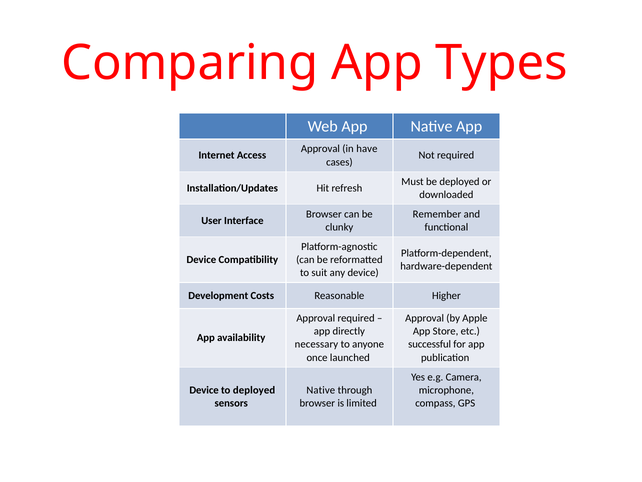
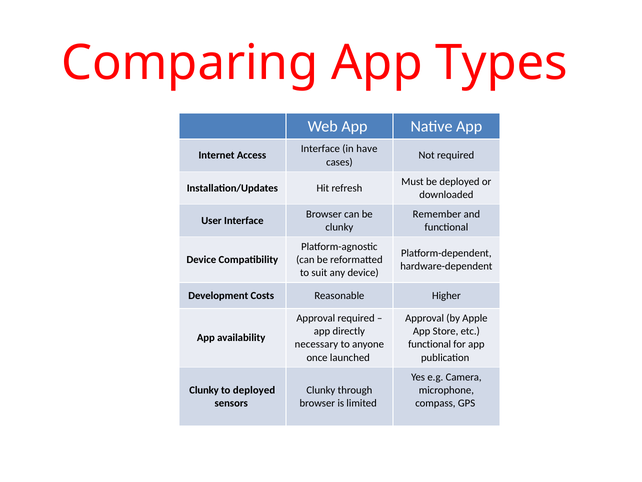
Approval: Approval -> Interface (320, 149)
successful: successful -> functional (430, 344)
Device: Device -> Clunky (204, 390)
Native: Native -> Clunky (321, 390)
